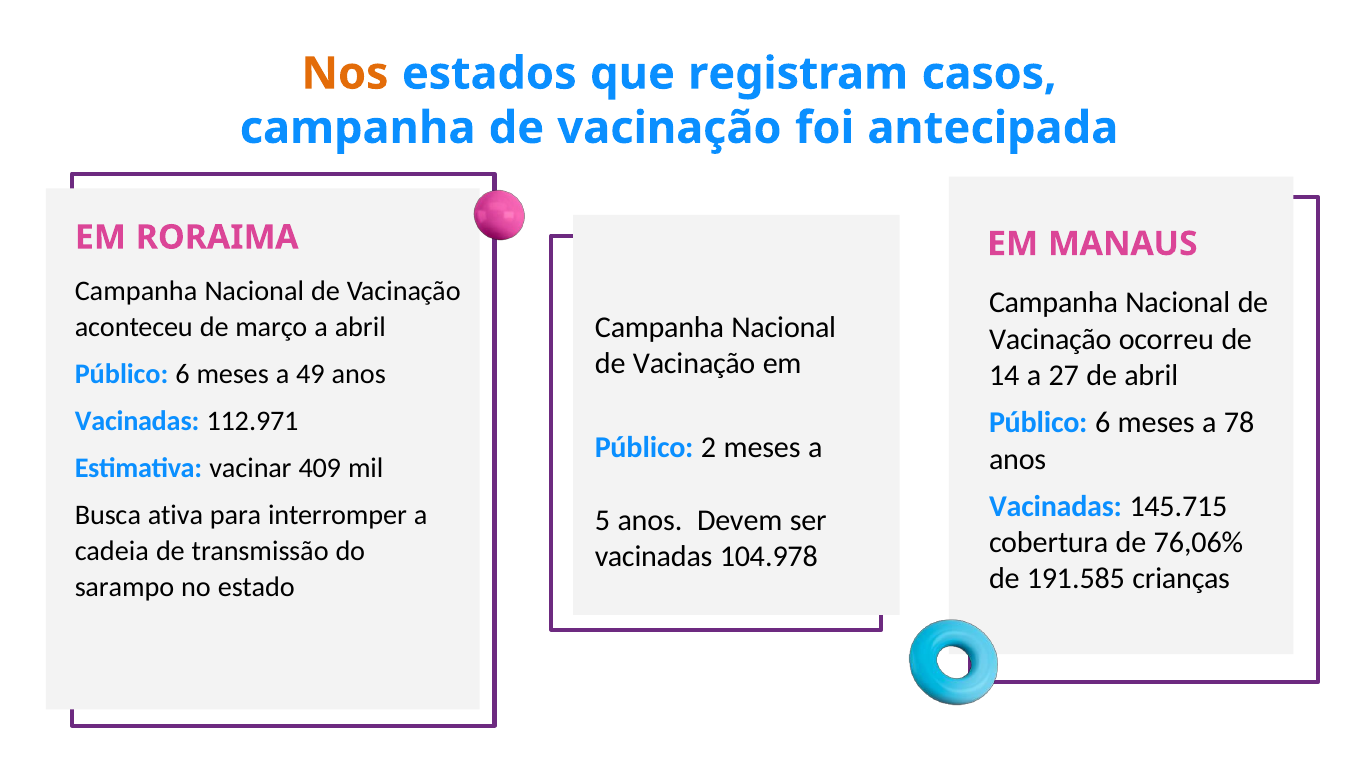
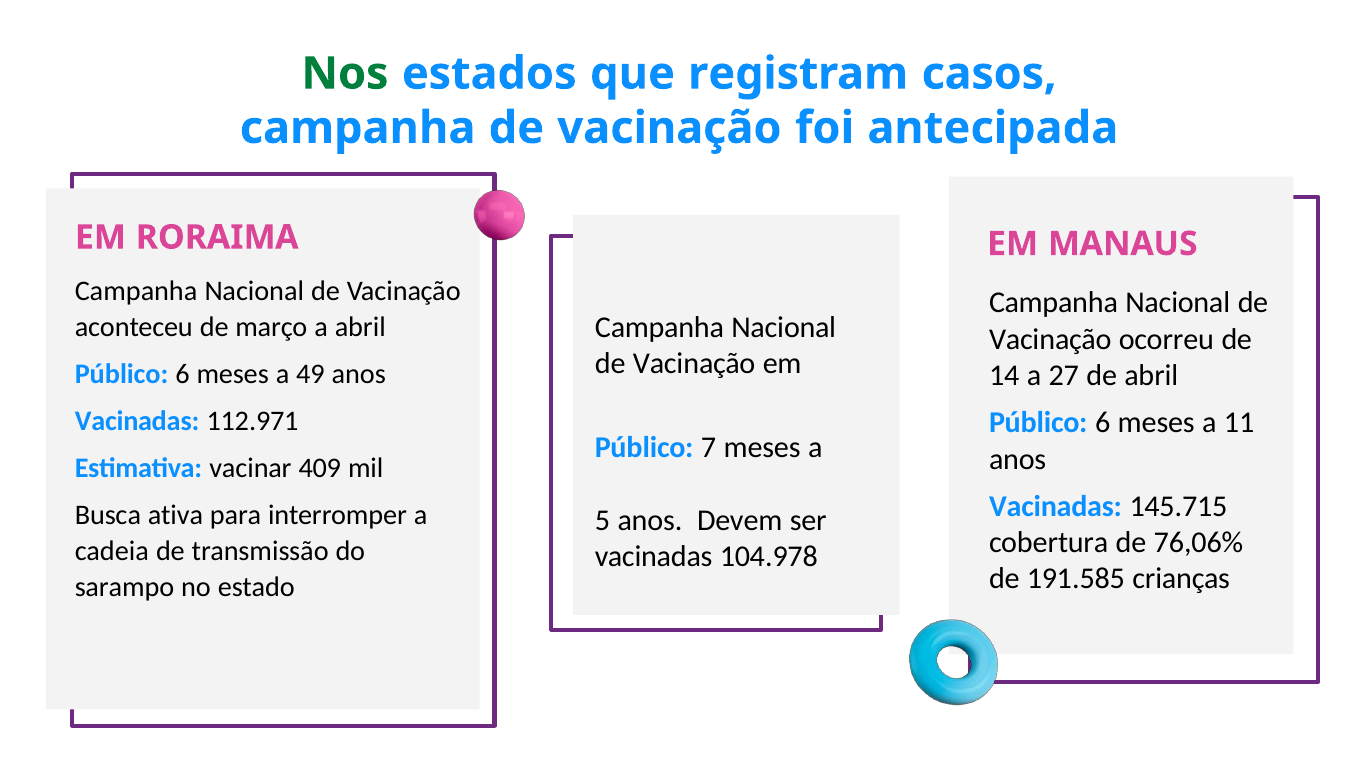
Nos colour: orange -> green (345, 74)
78: 78 -> 11 (1239, 423)
2: 2 -> 7 (709, 447)
